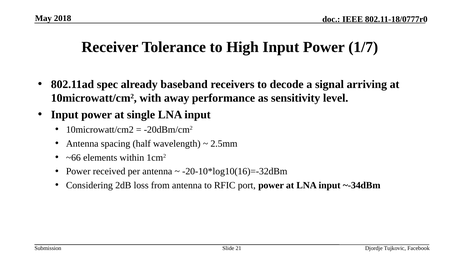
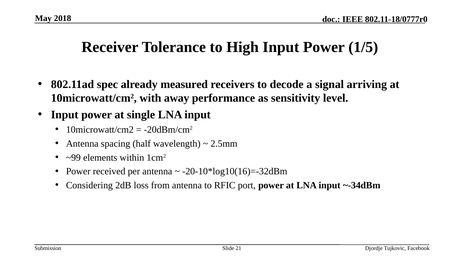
1/7: 1/7 -> 1/5 (363, 47)
baseband: baseband -> measured (184, 84)
~66: ~66 -> ~99 (73, 157)
